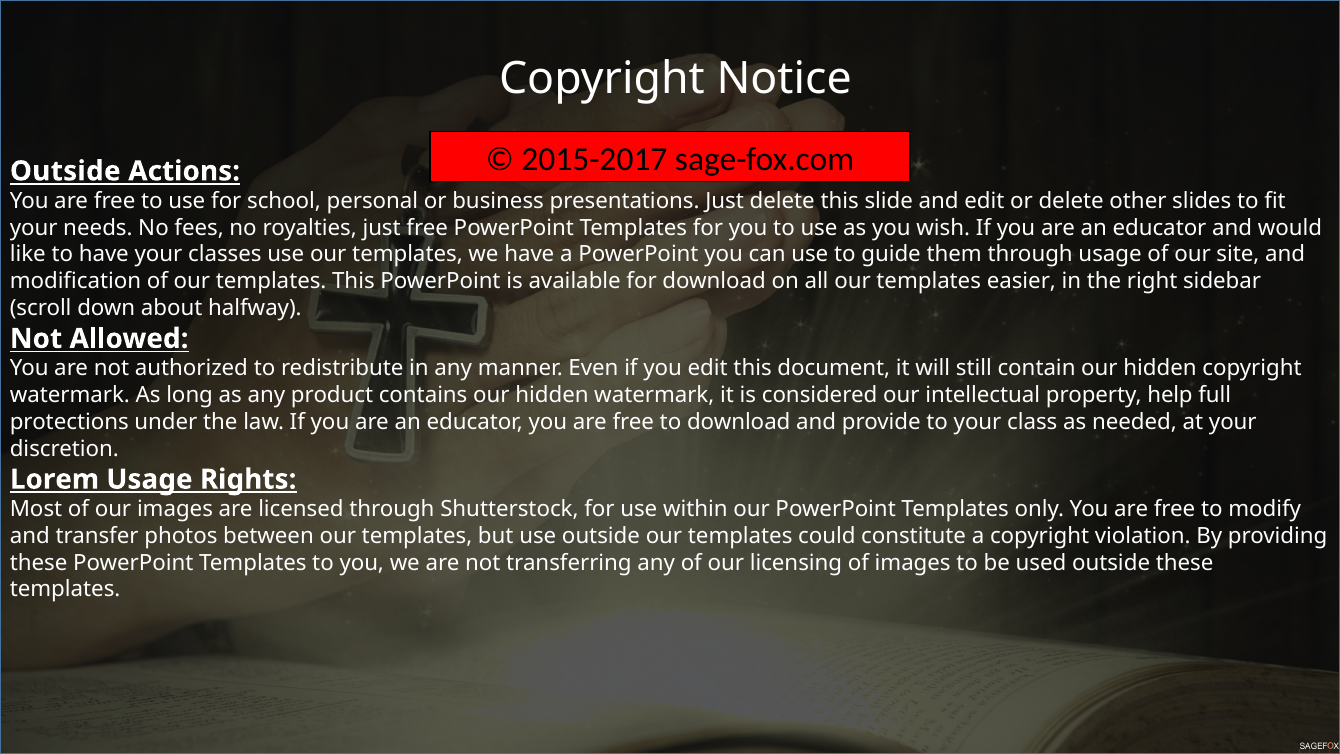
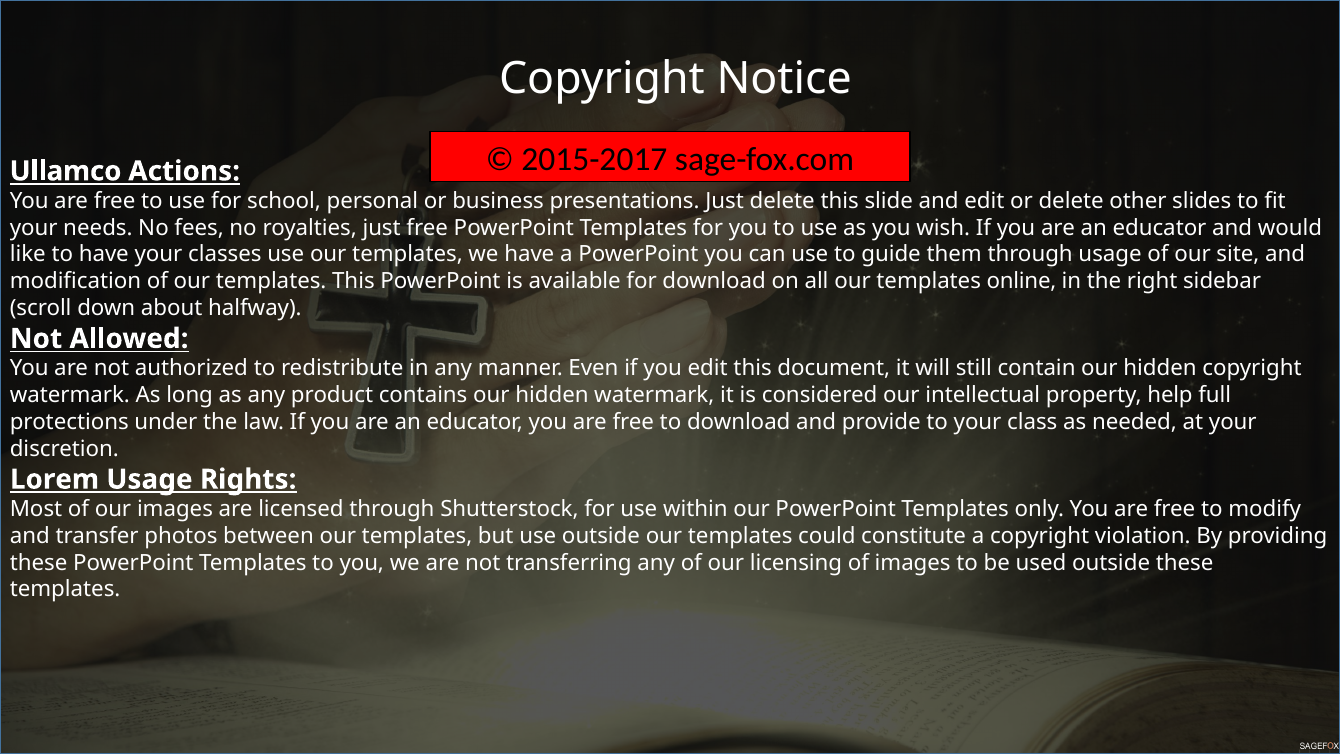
Outside: Outside -> Ullamco (66, 171)
easier: easier -> online (1021, 281)
